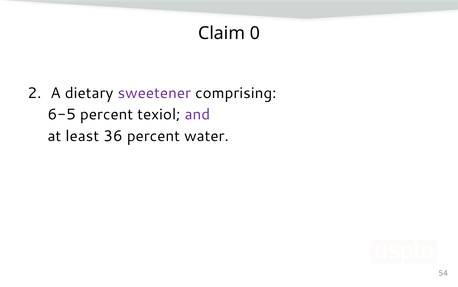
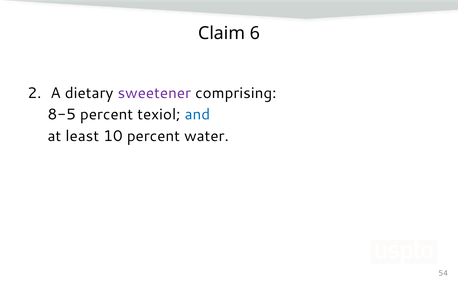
0: 0 -> 6 (255, 33)
6-5: 6-5 -> 8-5 (62, 114)
and colour: purple -> blue (197, 114)
36: 36 -> 10 (113, 136)
